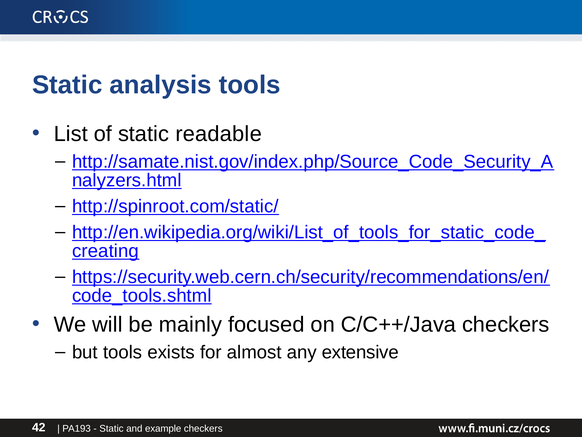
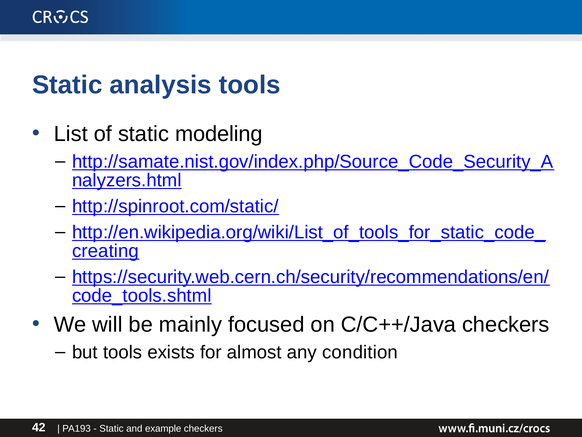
readable: readable -> modeling (219, 134)
extensive: extensive -> condition (360, 352)
